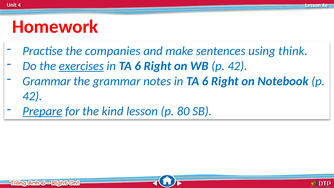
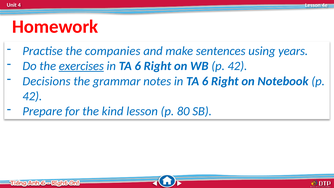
think: think -> years (293, 51)
Grammar: Grammar -> Decisions (47, 81)
Prepare underline: present -> none (42, 111)
